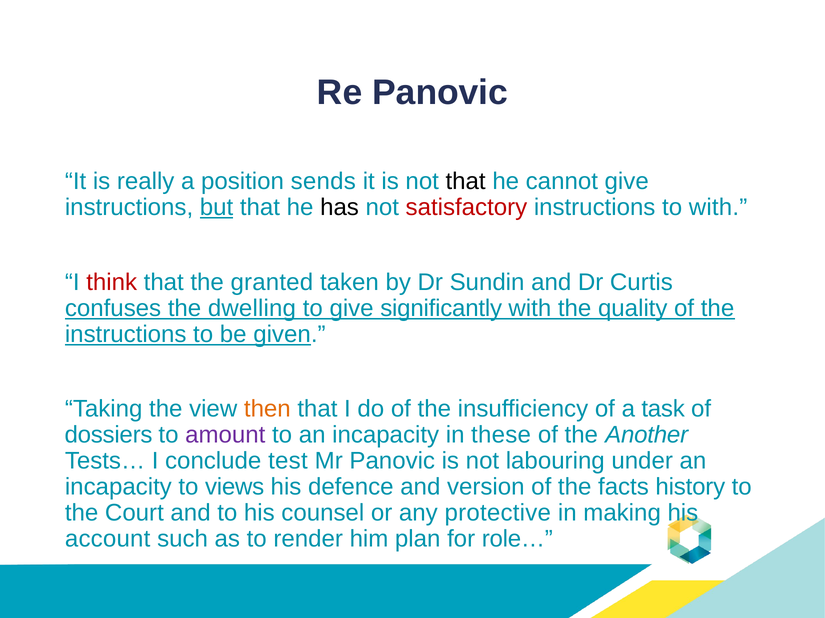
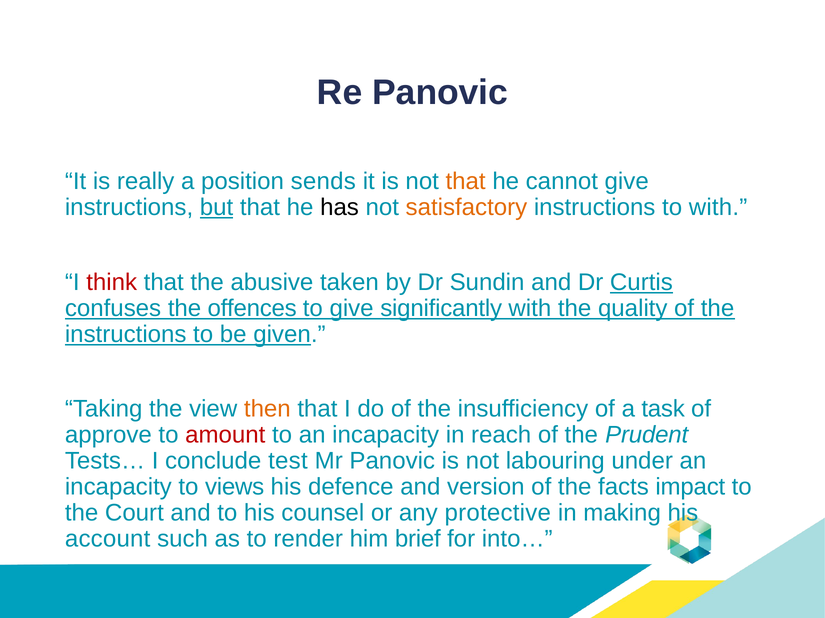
that colour: black -> orange (466, 182)
satisfactory colour: red -> orange (466, 208)
granted: granted -> abusive (272, 283)
Curtis underline: none -> present (641, 283)
dwelling: dwelling -> offences (252, 309)
dossiers: dossiers -> approve (108, 435)
amount colour: purple -> red (225, 435)
these: these -> reach (501, 435)
Another: Another -> Prudent (647, 435)
history: history -> impact (690, 487)
plan: plan -> brief (418, 539)
role…: role… -> into… (517, 539)
